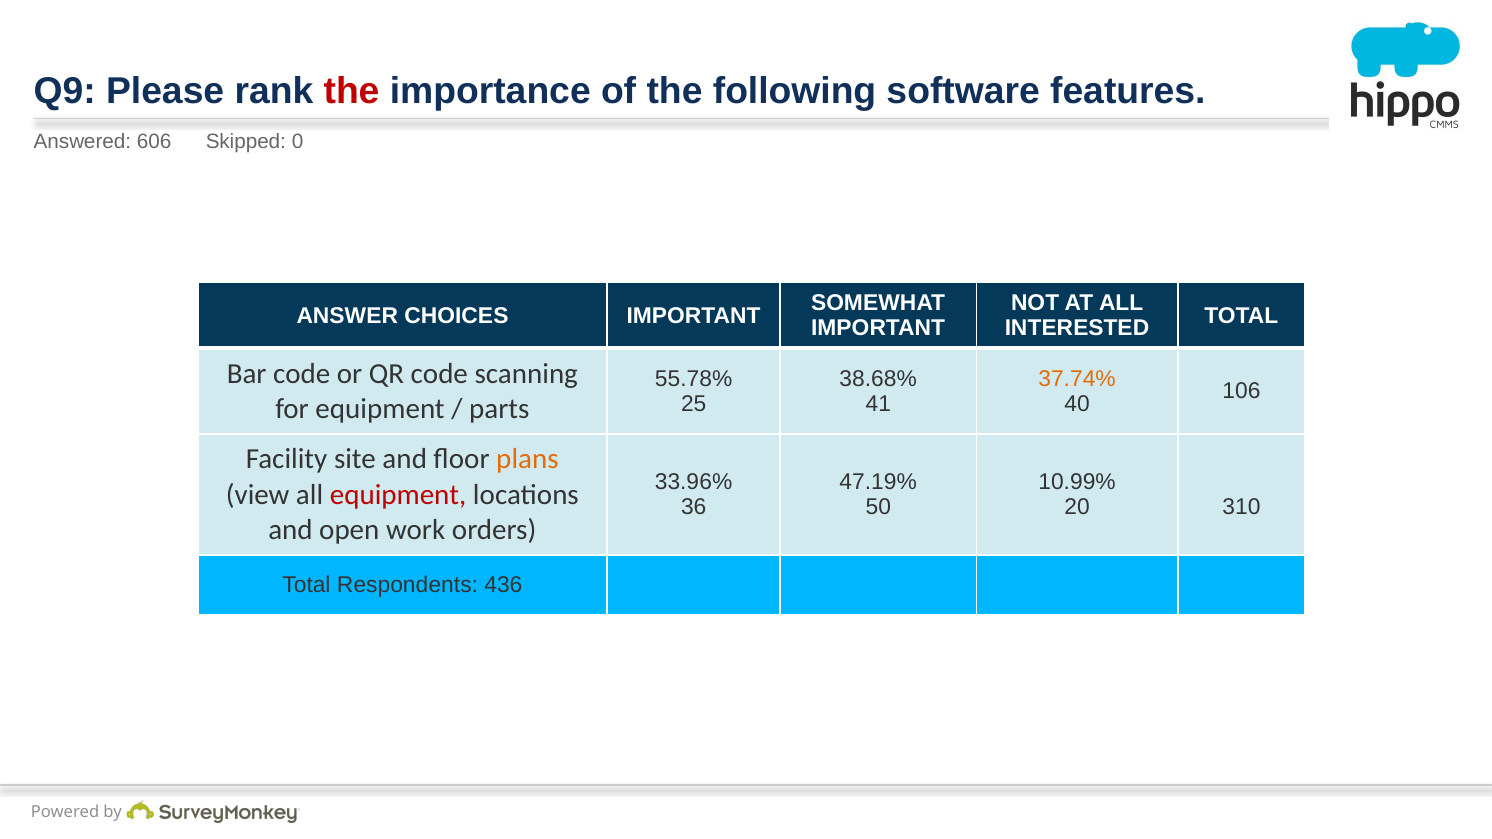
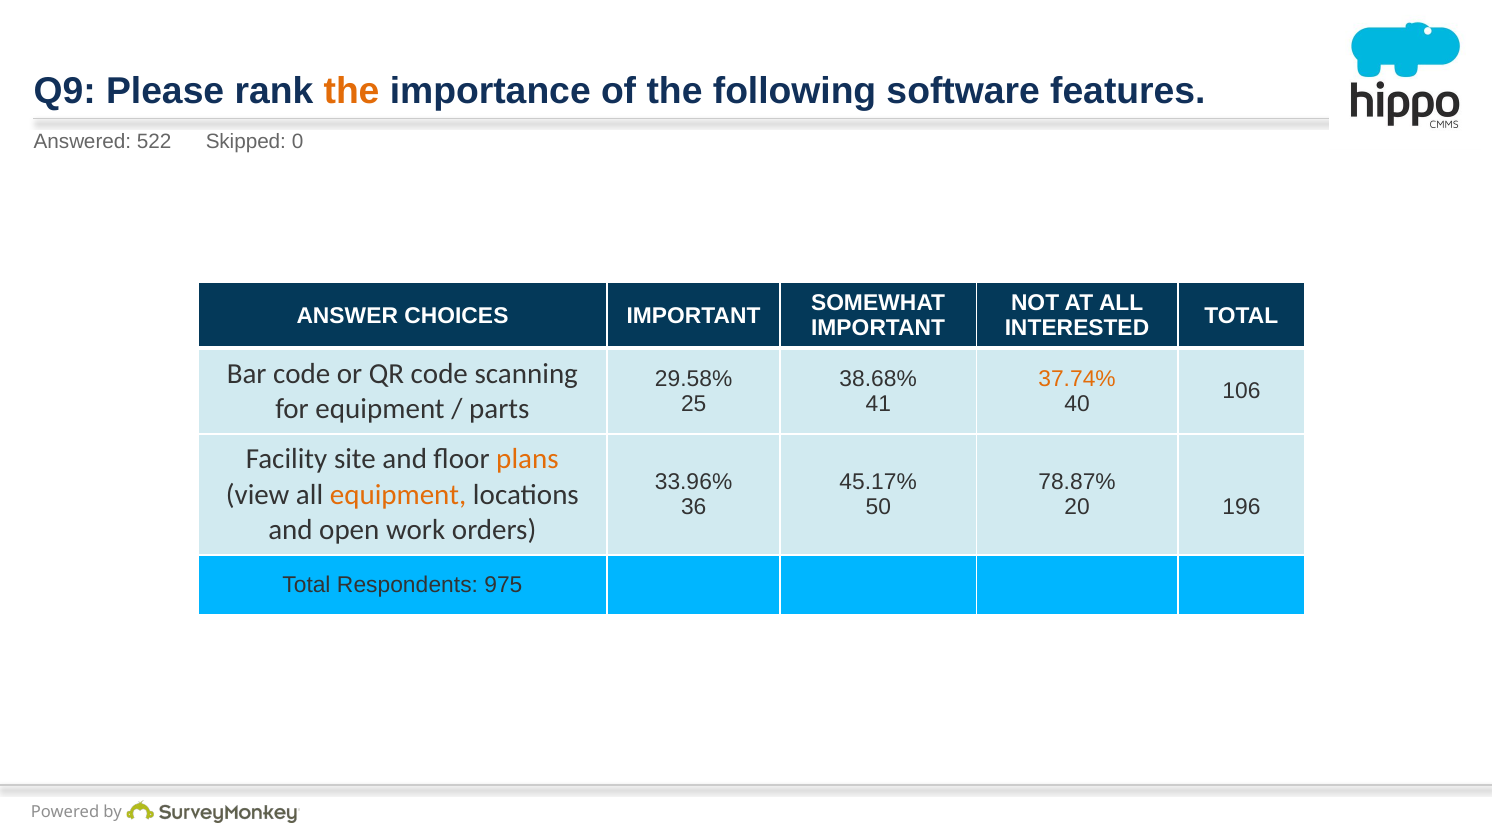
the colour: red -> orange (352, 91)
606: 606 -> 522 (154, 142)
55.78%: 55.78% -> 29.58% (694, 379)
47.19%: 47.19% -> 45.17% (878, 482)
10.99%: 10.99% -> 78.87% (1077, 482)
equipment colour: red -> orange (398, 495)
310: 310 -> 196 (1241, 508)
436: 436 -> 975 (503, 586)
